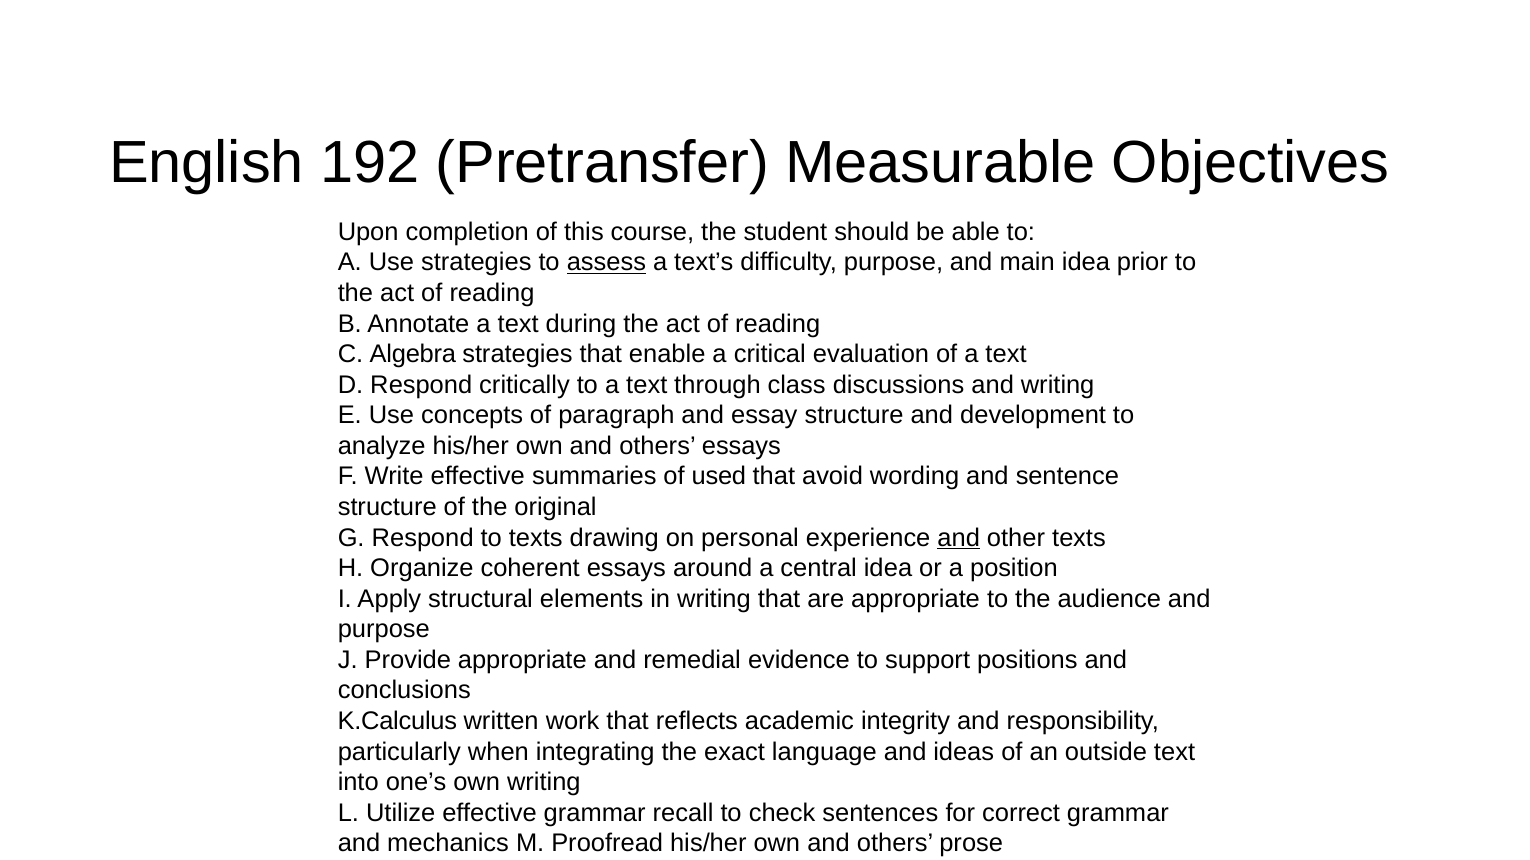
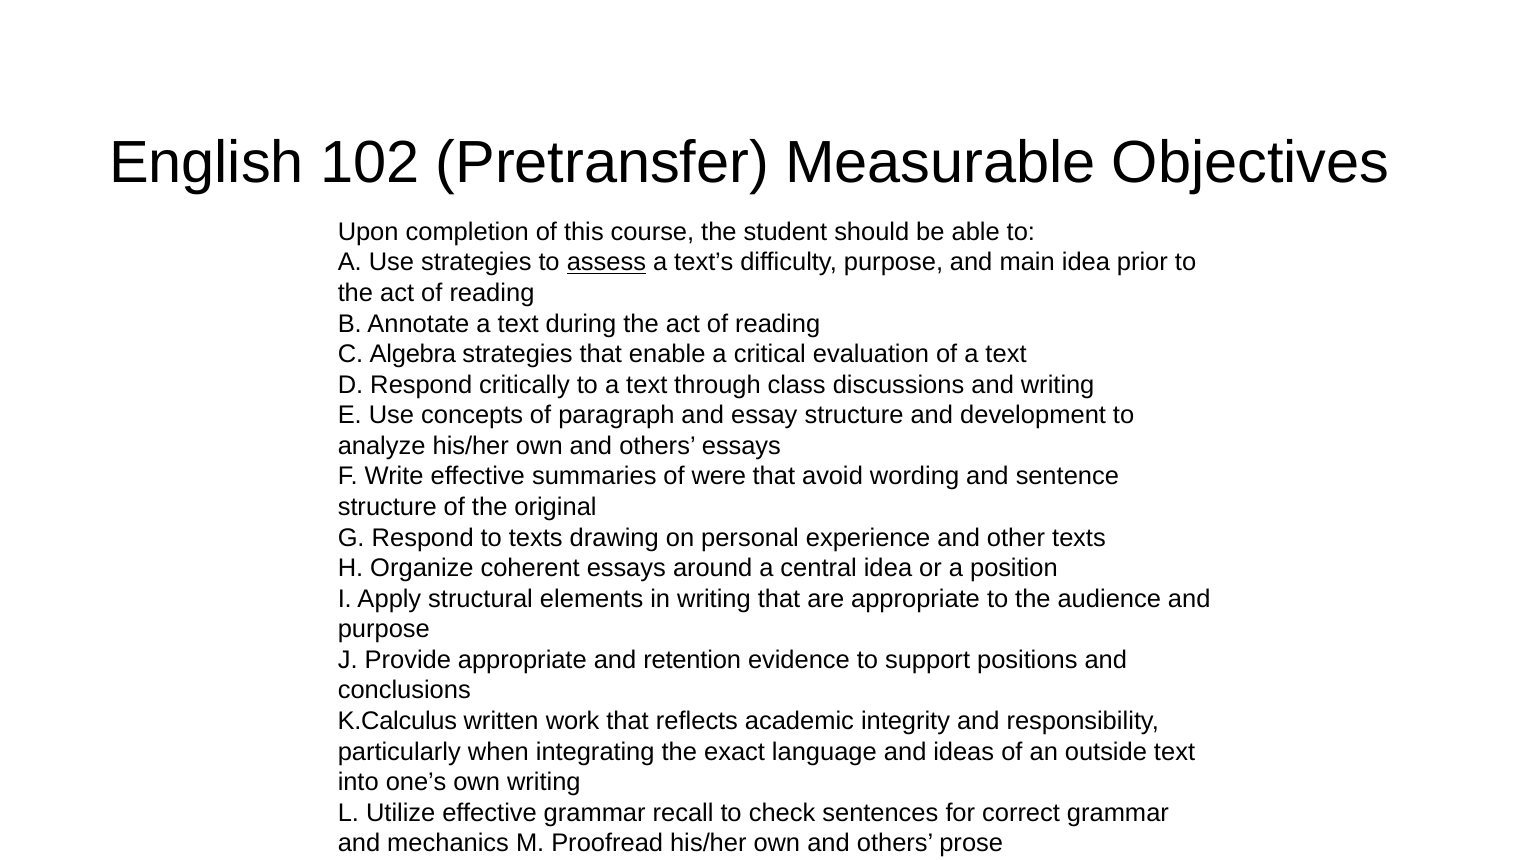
192: 192 -> 102 (370, 163)
used: used -> were (719, 477)
and underline: present -> none (959, 538)
remedial: remedial -> retention (692, 661)
